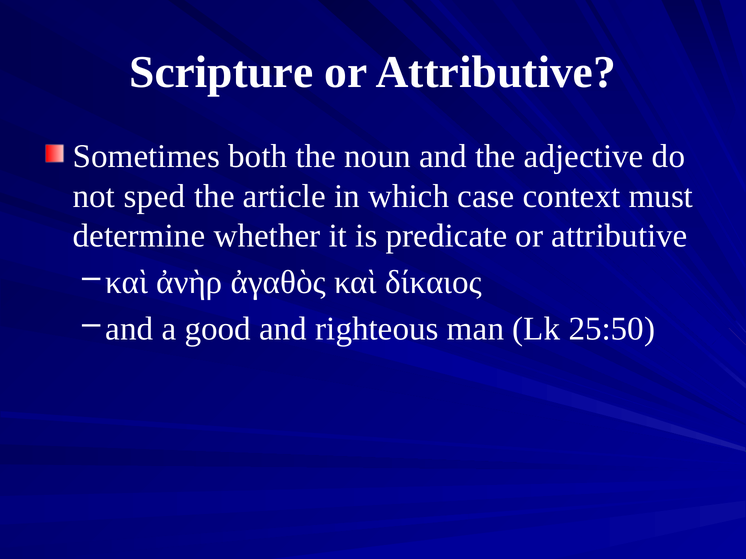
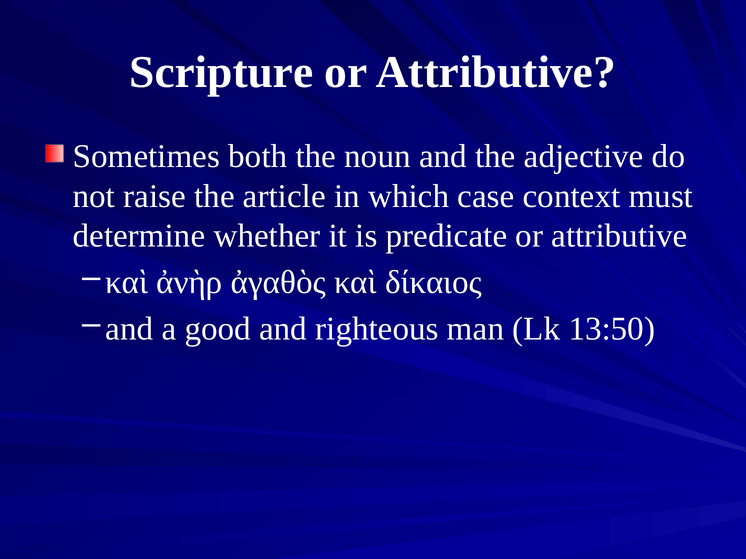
sped: sped -> raise (155, 196)
25:50: 25:50 -> 13:50 (612, 329)
